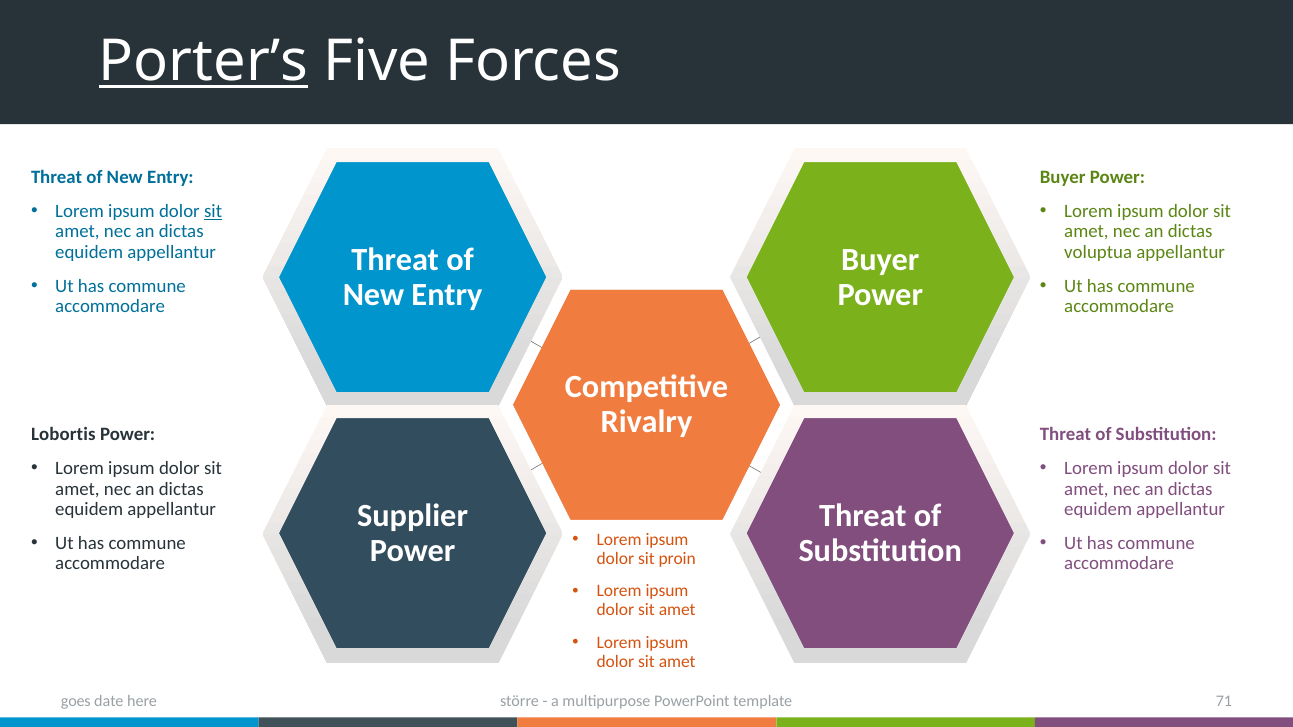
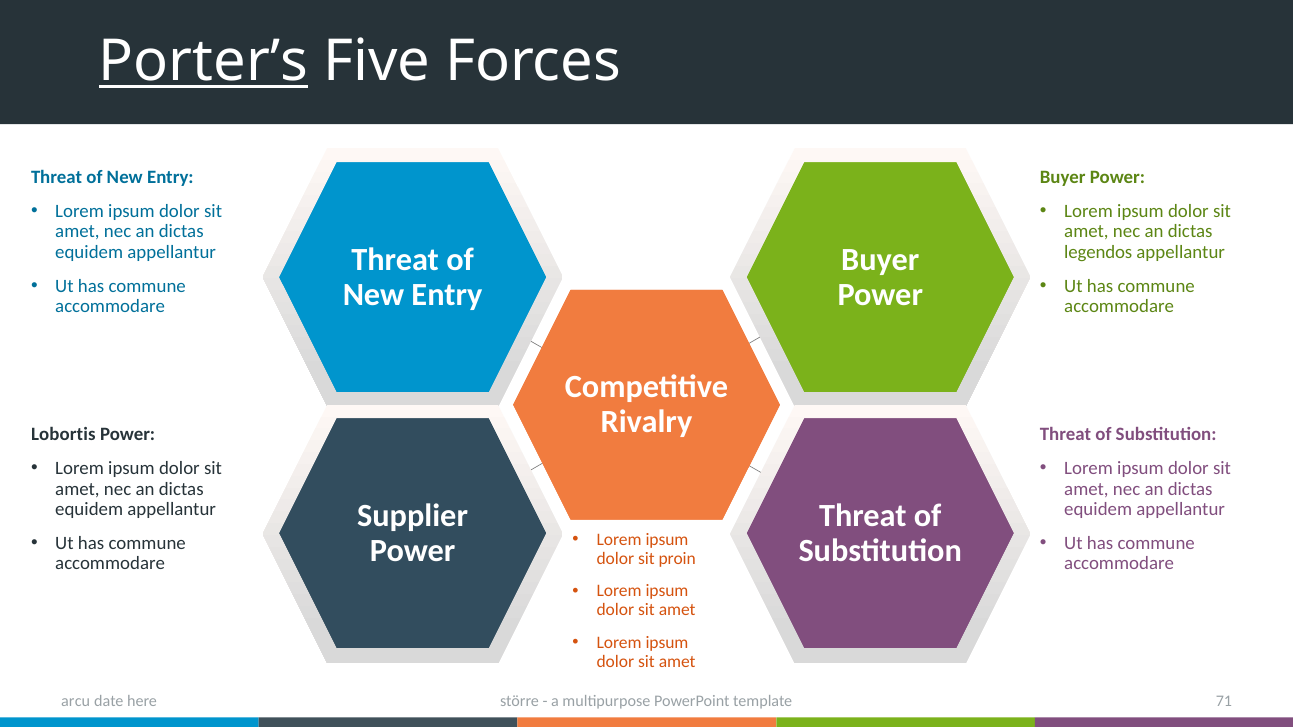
sit underline: present -> none (213, 211)
voluptua: voluptua -> legendos (1098, 252)
goes: goes -> arcu (76, 702)
